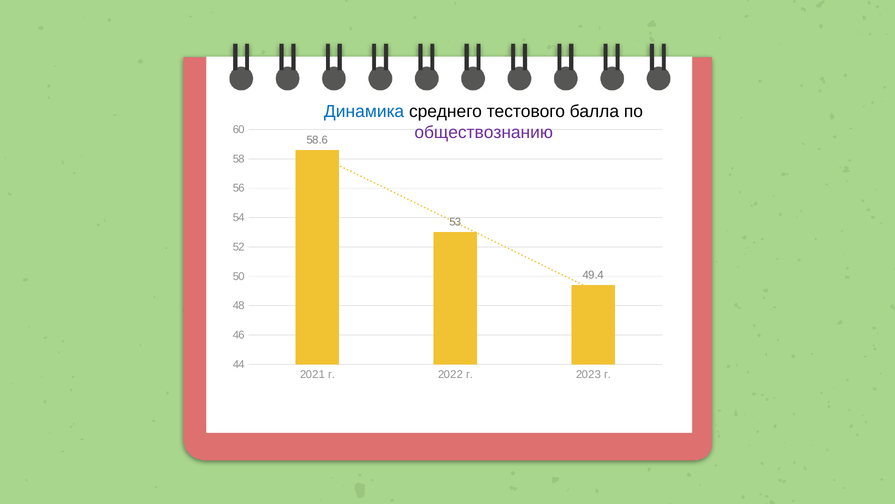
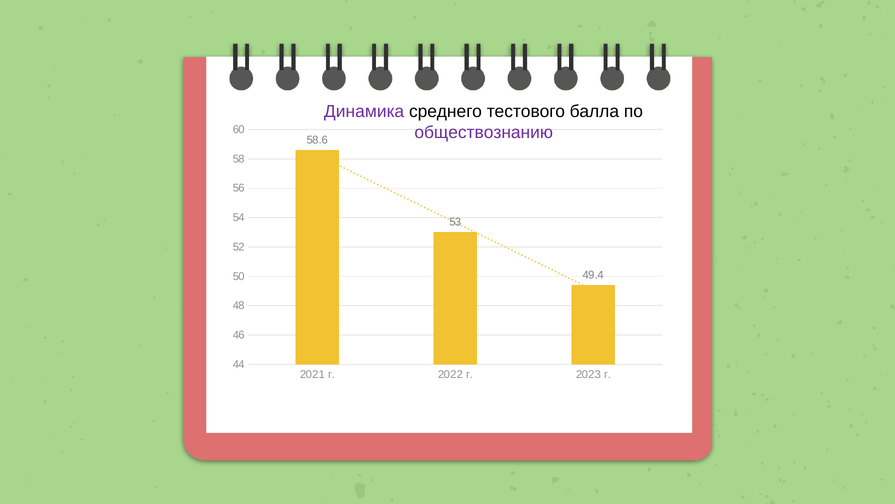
Динамика colour: blue -> purple (364, 111)
